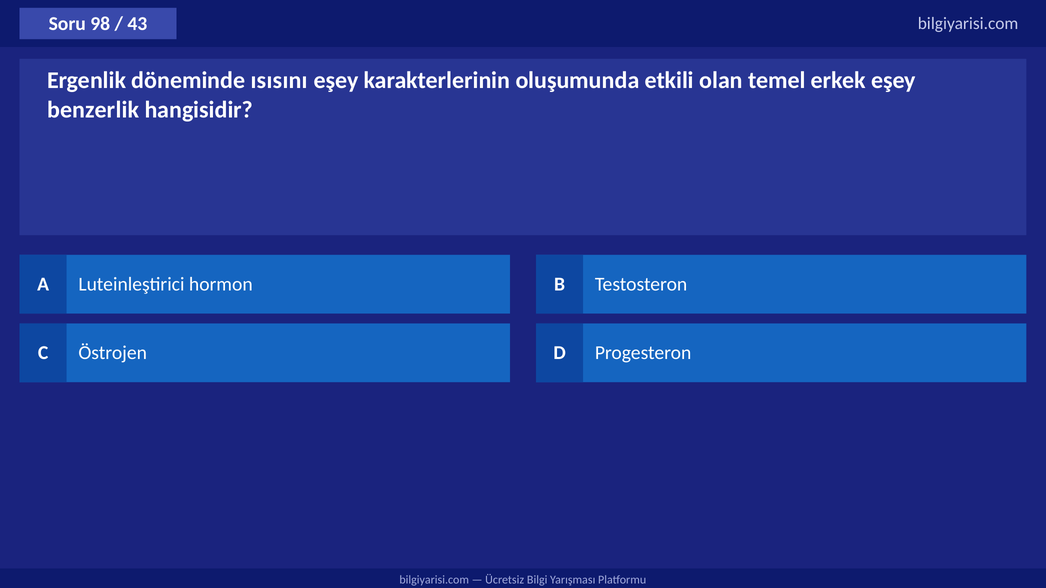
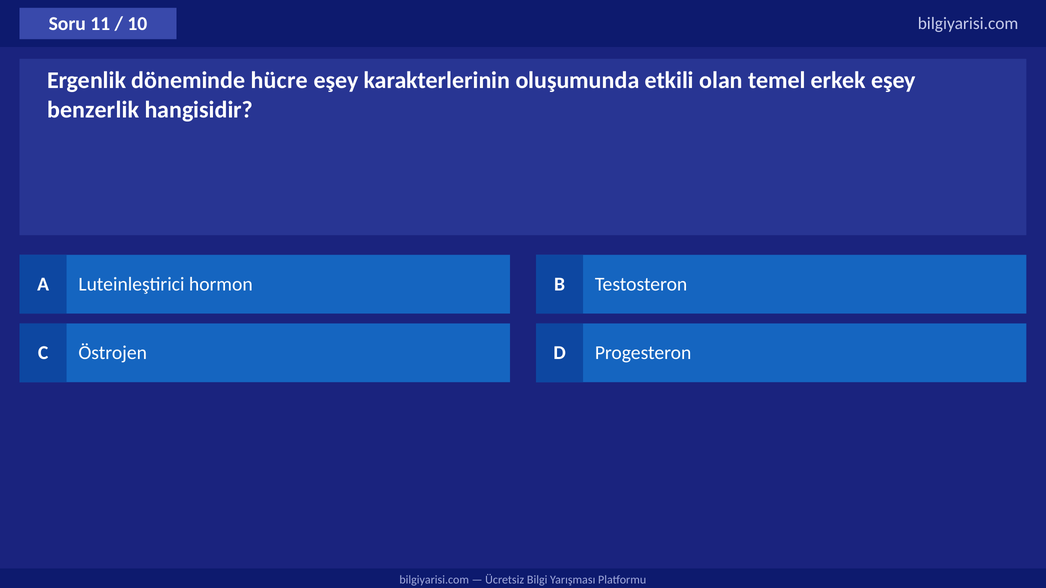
98: 98 -> 11 (100, 24)
43: 43 -> 10 (137, 24)
ısısını: ısısını -> hücre (279, 81)
